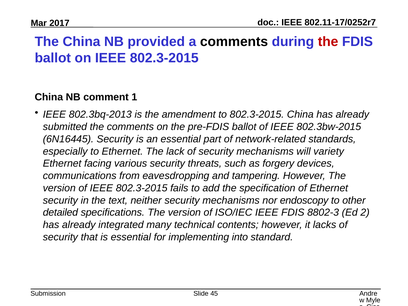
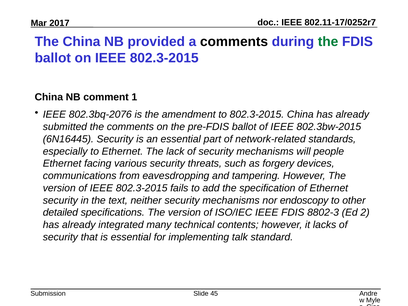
the colour: red -> green (328, 42)
802.3bq-2013: 802.3bq-2013 -> 802.3bq-2076 (100, 115)
variety: variety -> people (329, 151)
into: into -> talk (240, 237)
